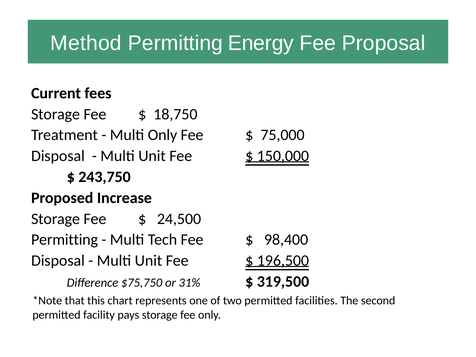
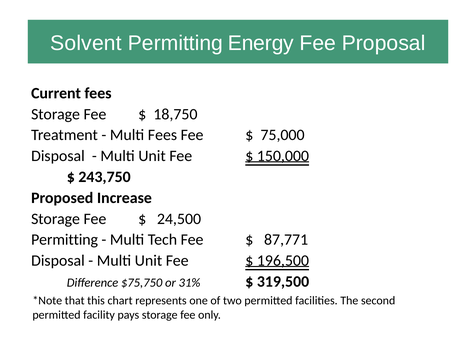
Method: Method -> Solvent (86, 43)
Multi Only: Only -> Fees (162, 135)
98,400: 98,400 -> 87,771 (286, 240)
